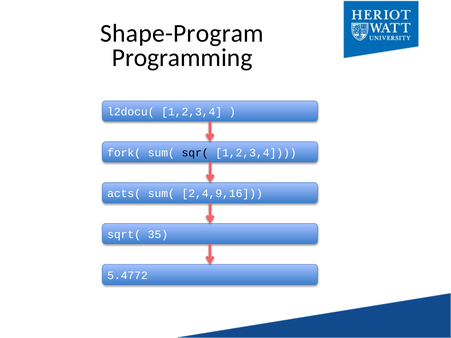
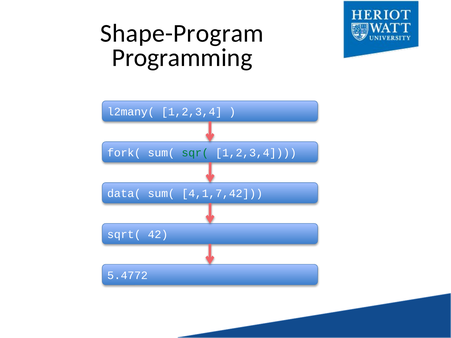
l2docu(: l2docu( -> l2many( (131, 112)
sqr( colour: black -> green (195, 153)
acts(: acts( -> data( (124, 194)
2,4,9,16: 2,4,9,16 -> 4,1,7,42 (222, 194)
35: 35 -> 42 (158, 235)
